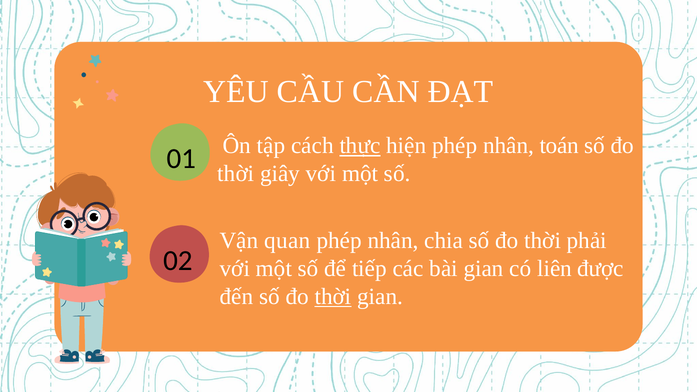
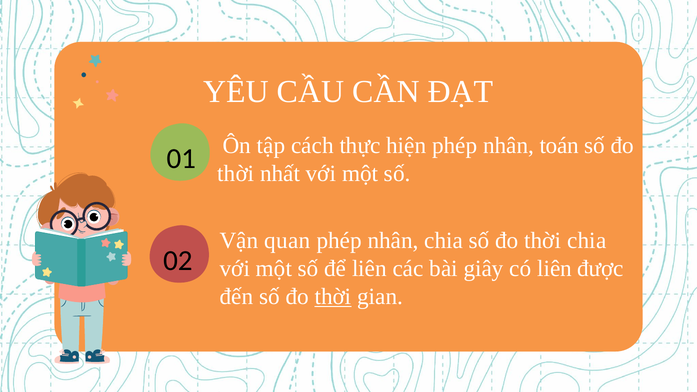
thực underline: present -> none (360, 146)
giây: giây -> nhất (280, 174)
thời phải: phải -> chia (587, 241)
để tiếp: tiếp -> liên (369, 269)
bài gian: gian -> giây (484, 269)
